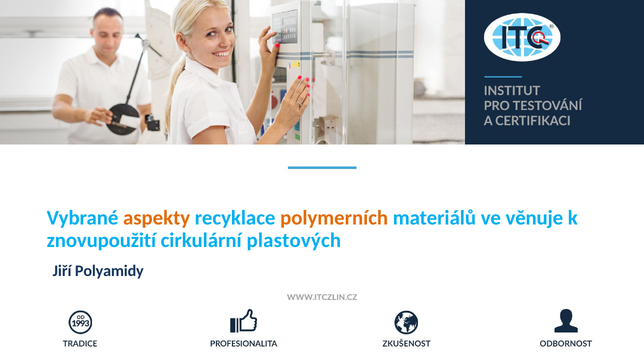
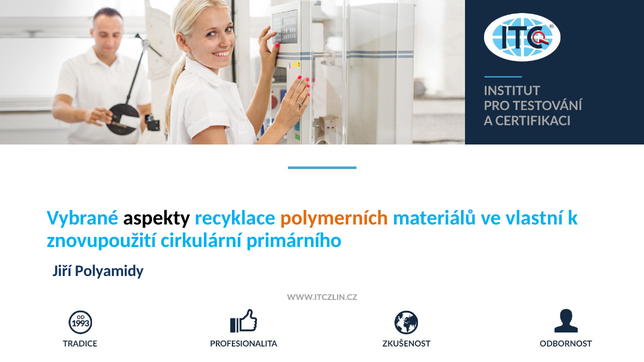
aspekty colour: orange -> black (157, 218)
věnuje: věnuje -> vlastní (534, 218)
plastových: plastových -> primárního (294, 240)
